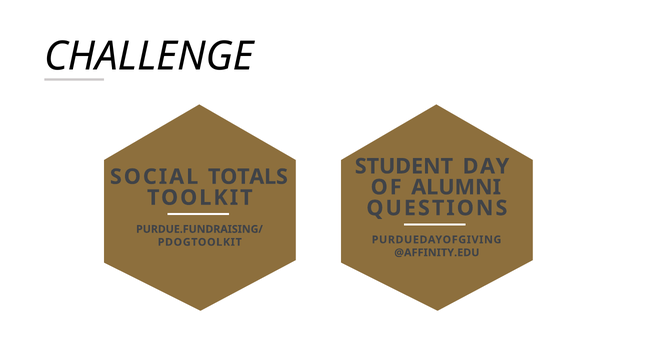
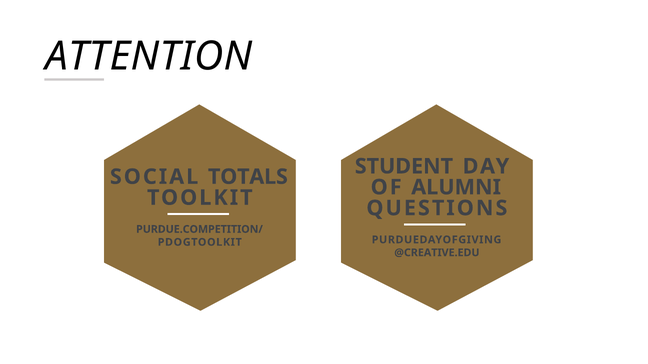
CHALLENGE: CHALLENGE -> ATTENTION (149, 56)
PURDUE.FUNDRAISING/: PURDUE.FUNDRAISING/ -> PURDUE.COMPETITION/ (199, 230)
@AFFINITY.EDU: @AFFINITY.EDU -> @CREATIVE.EDU (437, 253)
